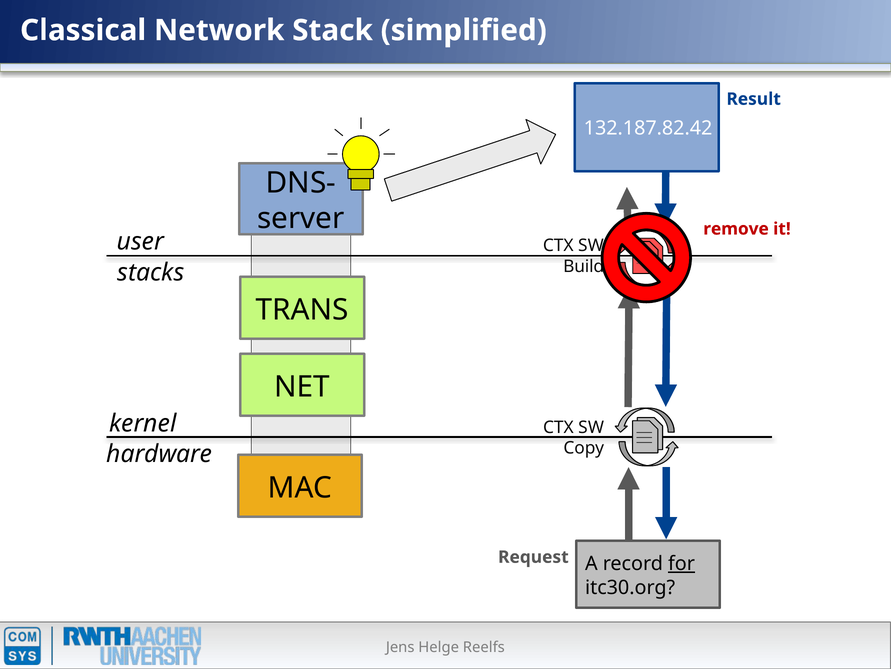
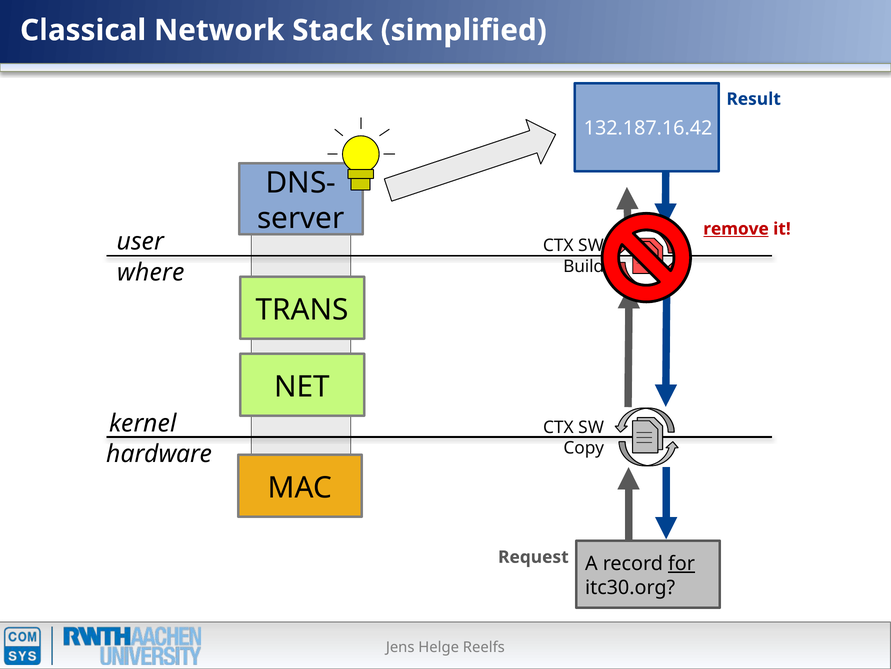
132.187.82.42: 132.187.82.42 -> 132.187.16.42 (648, 128)
remove underline: none -> present (736, 229)
stacks: stacks -> where (151, 272)
